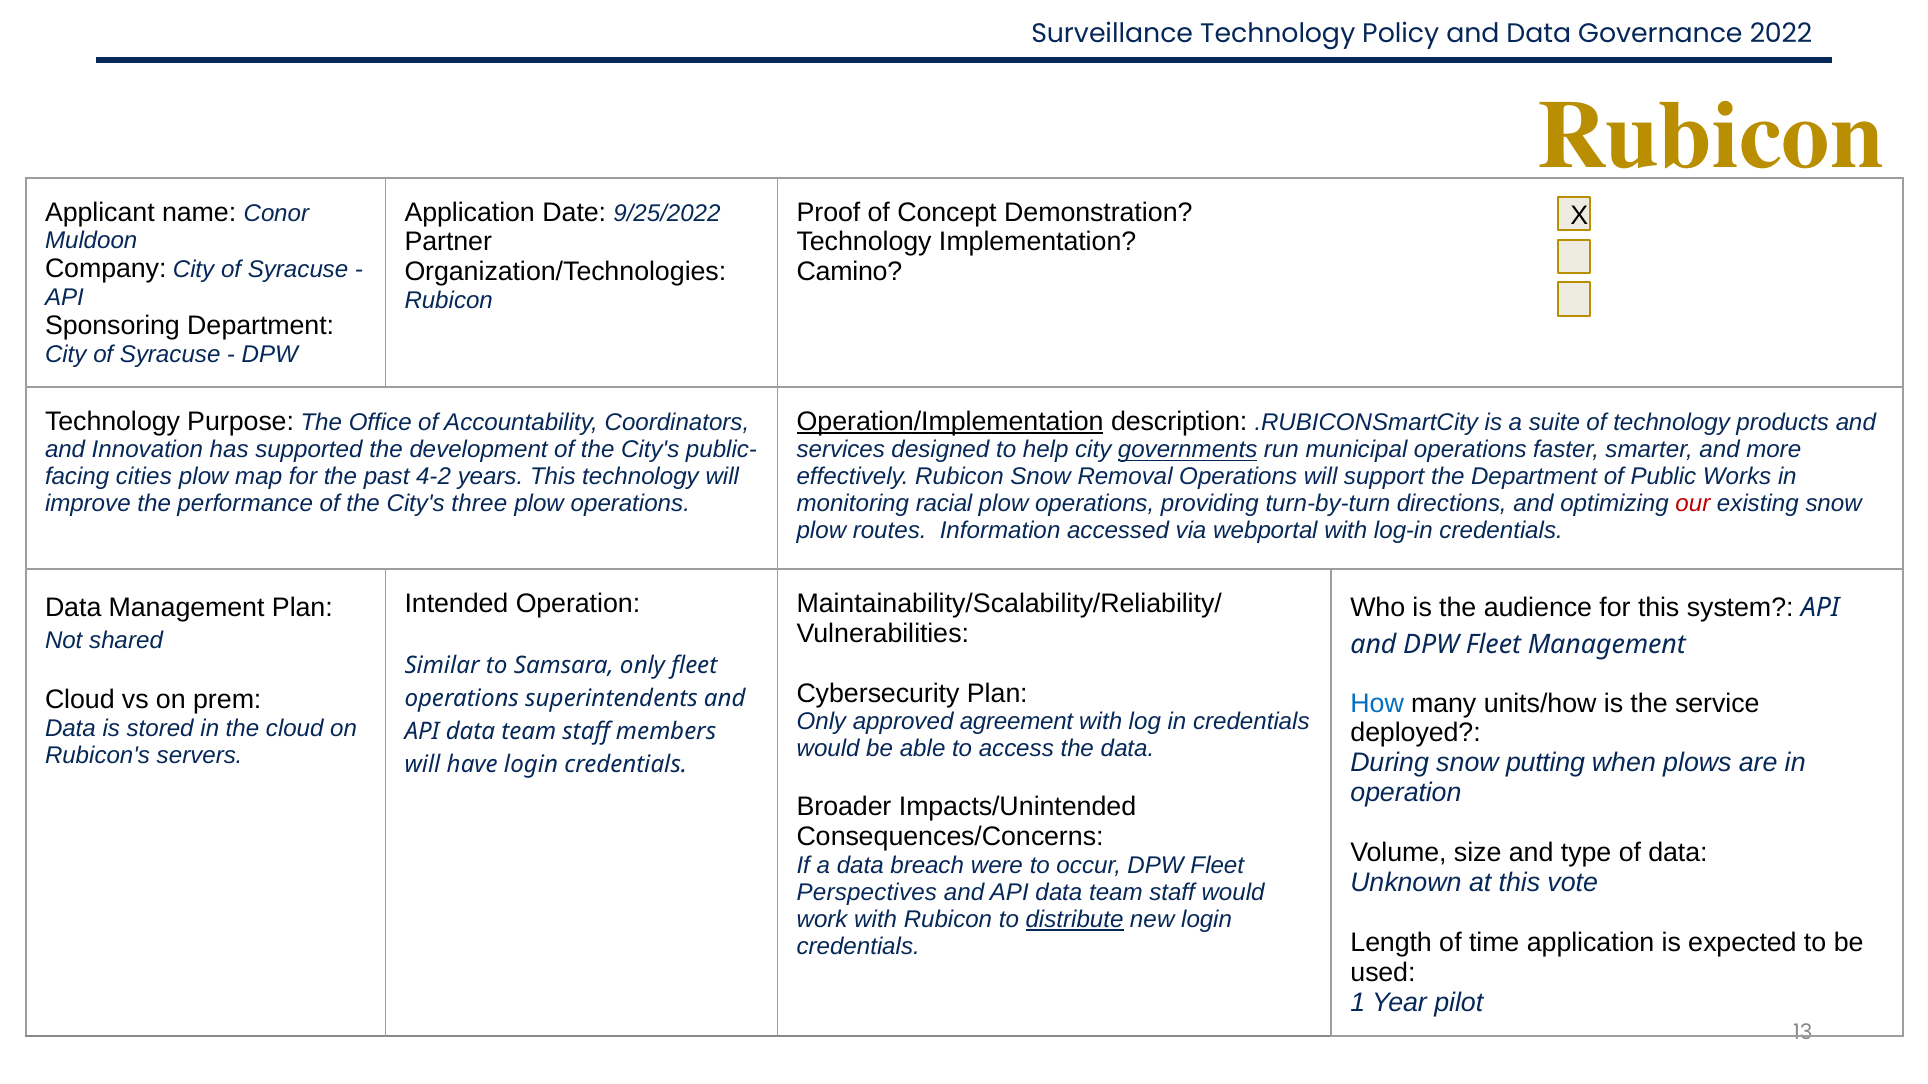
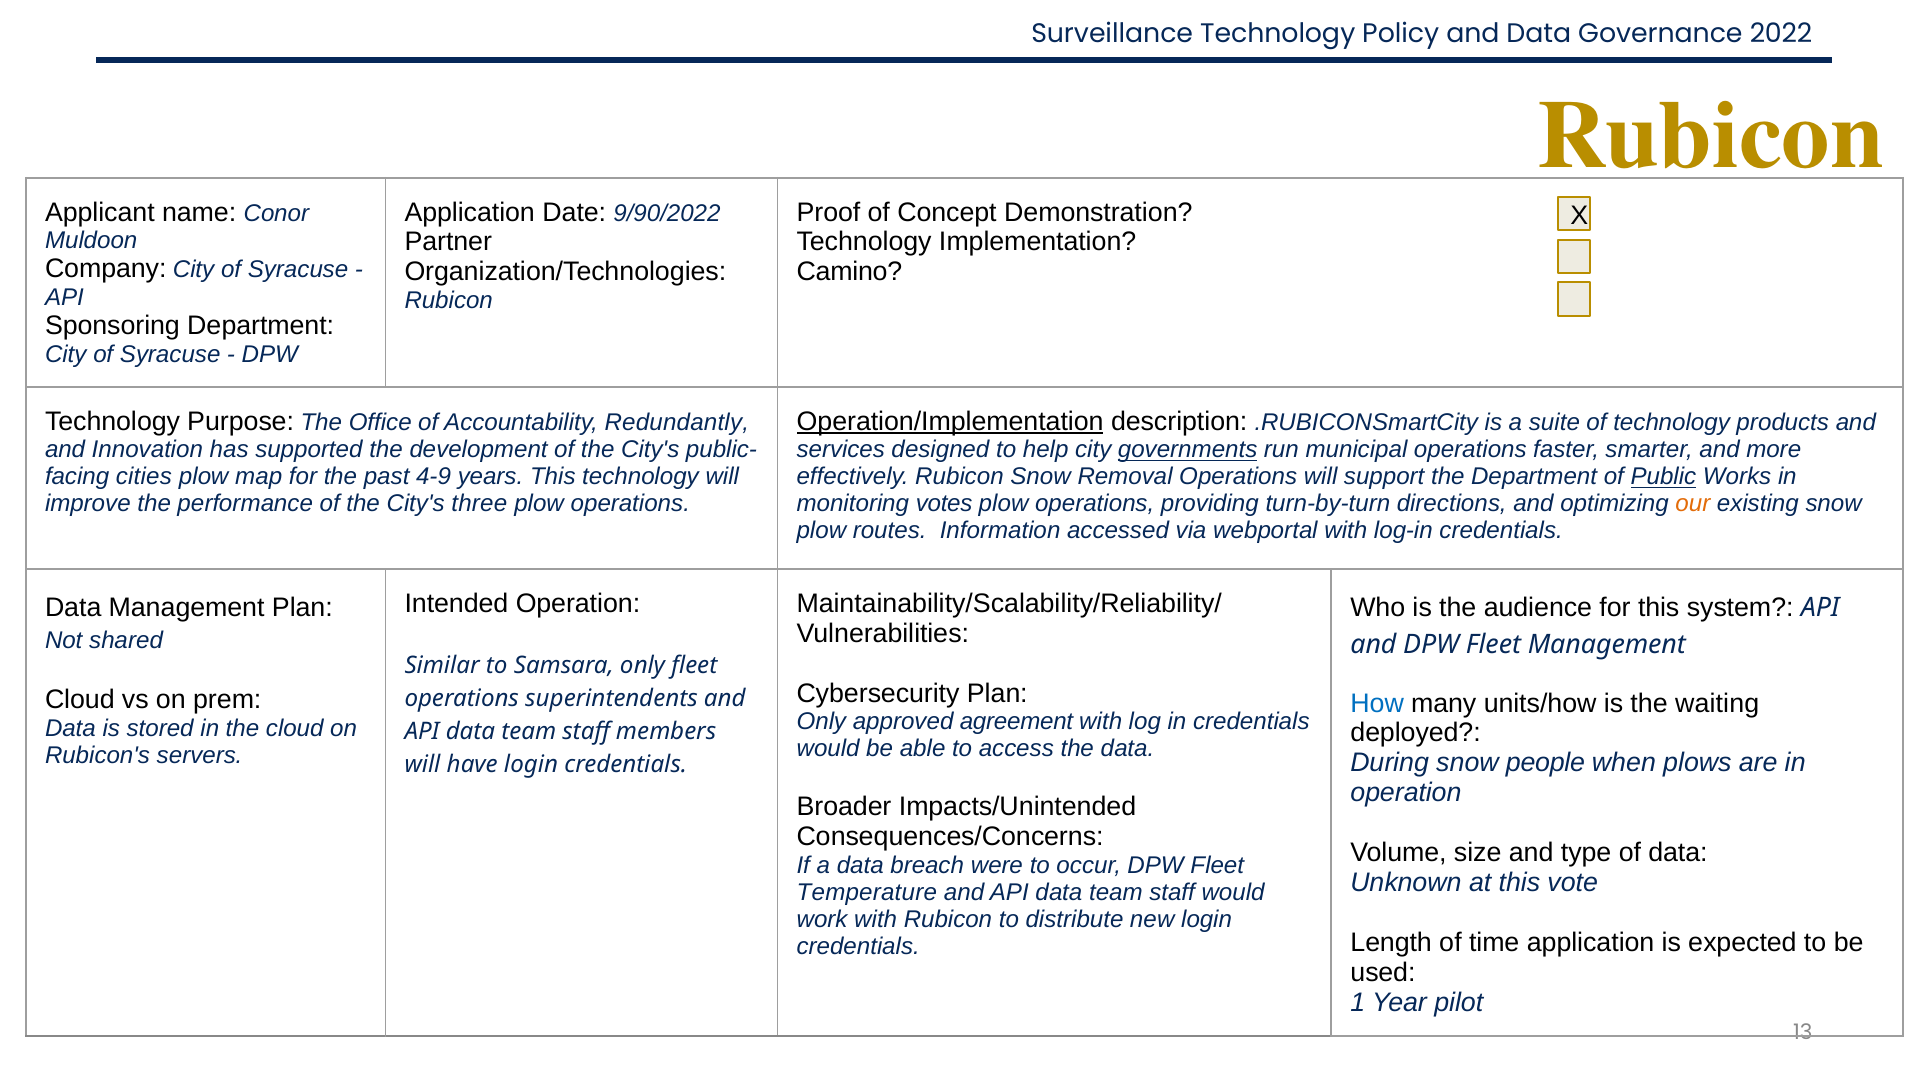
9/25/2022: 9/25/2022 -> 9/90/2022 (667, 213)
Coordinators: Coordinators -> Redundantly (677, 422)
4-2: 4-2 -> 4-9 (434, 477)
Public underline: none -> present (1663, 477)
racial: racial -> votes (944, 504)
our colour: red -> orange (1693, 504)
service: service -> waiting (1717, 704)
putting: putting -> people (1545, 763)
Perspectives: Perspectives -> Temperature (867, 893)
distribute underline: present -> none (1075, 920)
